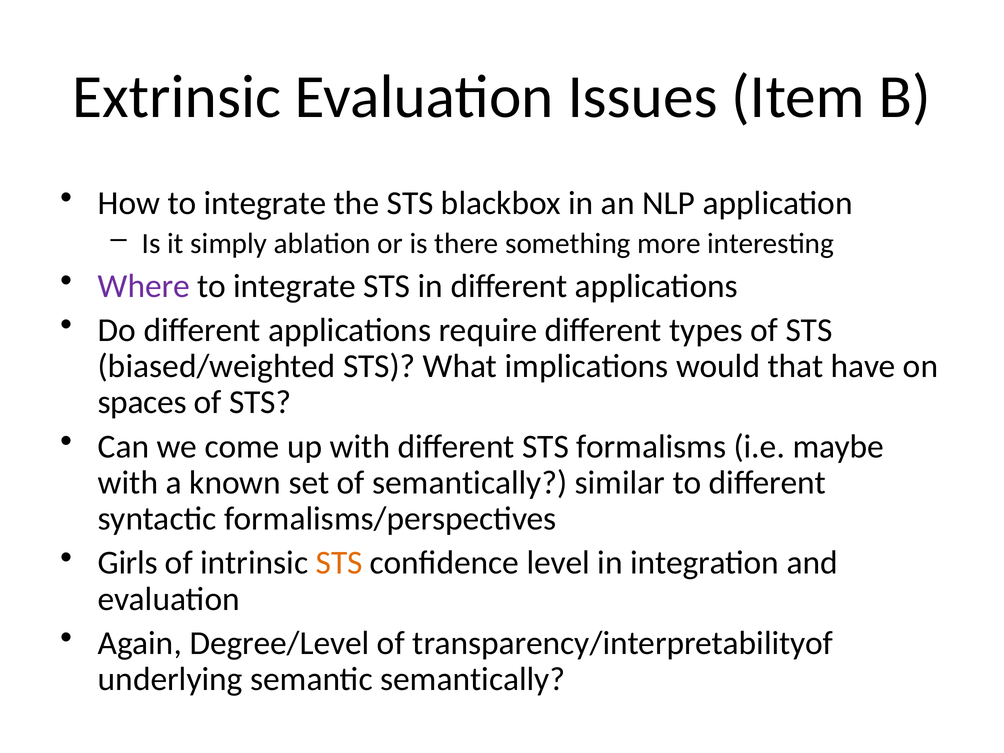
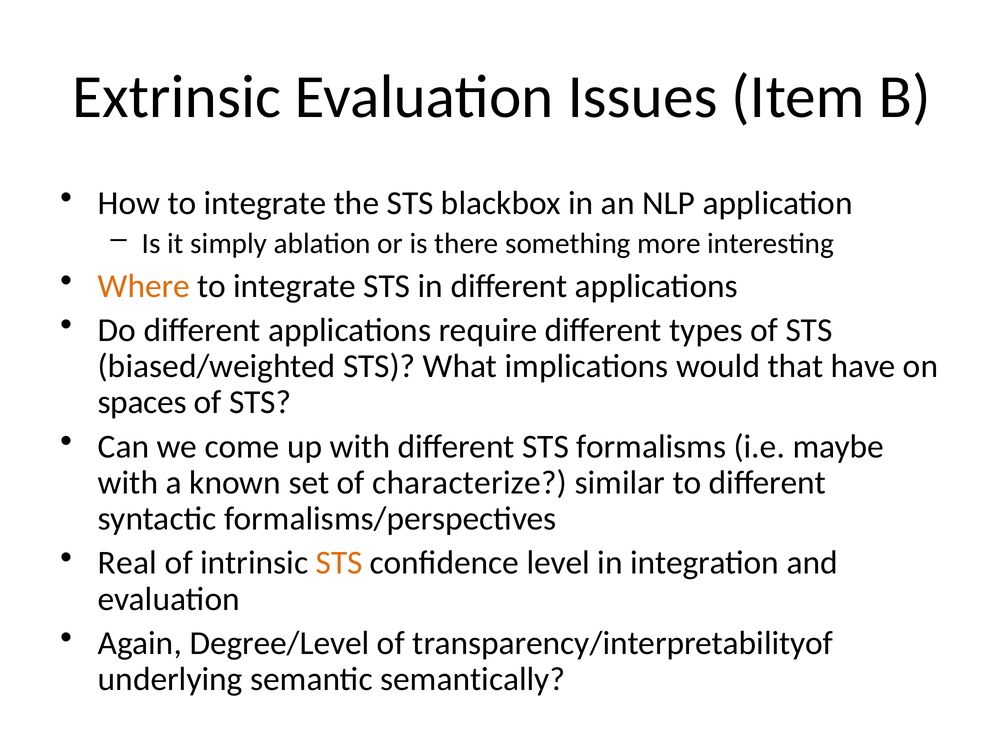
Where colour: purple -> orange (144, 286)
of semantically: semantically -> characterize (470, 483)
Girls: Girls -> Real (127, 563)
